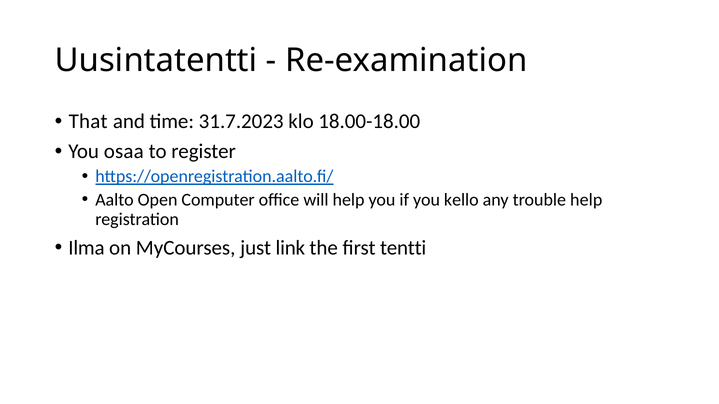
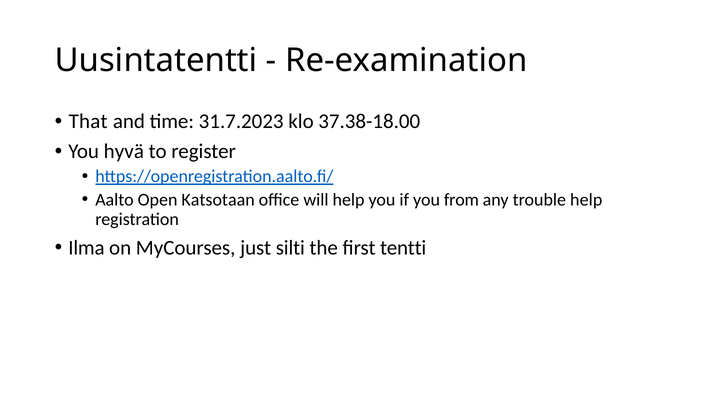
18.00-18.00: 18.00-18.00 -> 37.38-18.00 (369, 122)
osaa: osaa -> hyvä (124, 152)
Computer: Computer -> Katsotaan (218, 200)
kello: kello -> from (461, 200)
link: link -> silti (290, 248)
